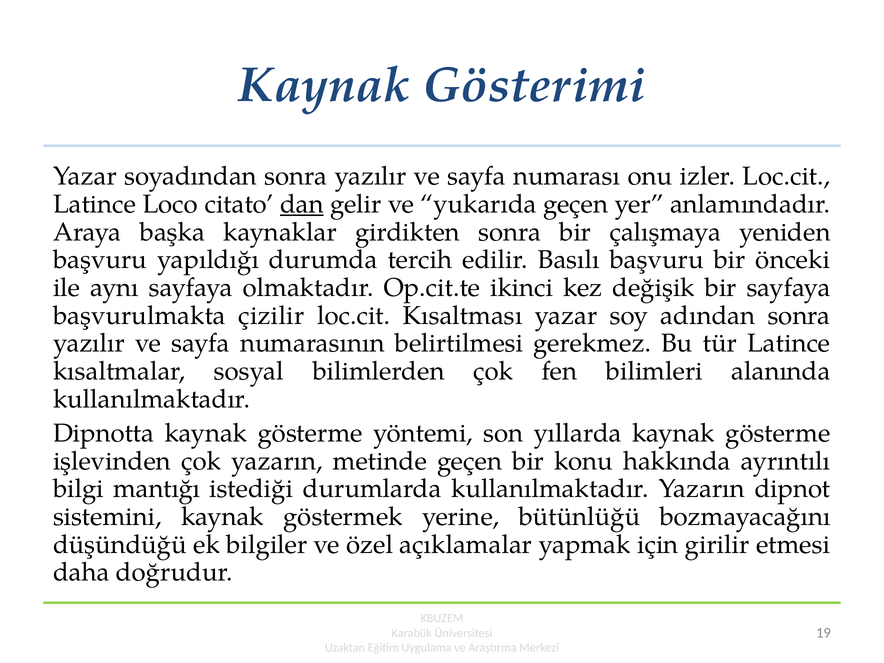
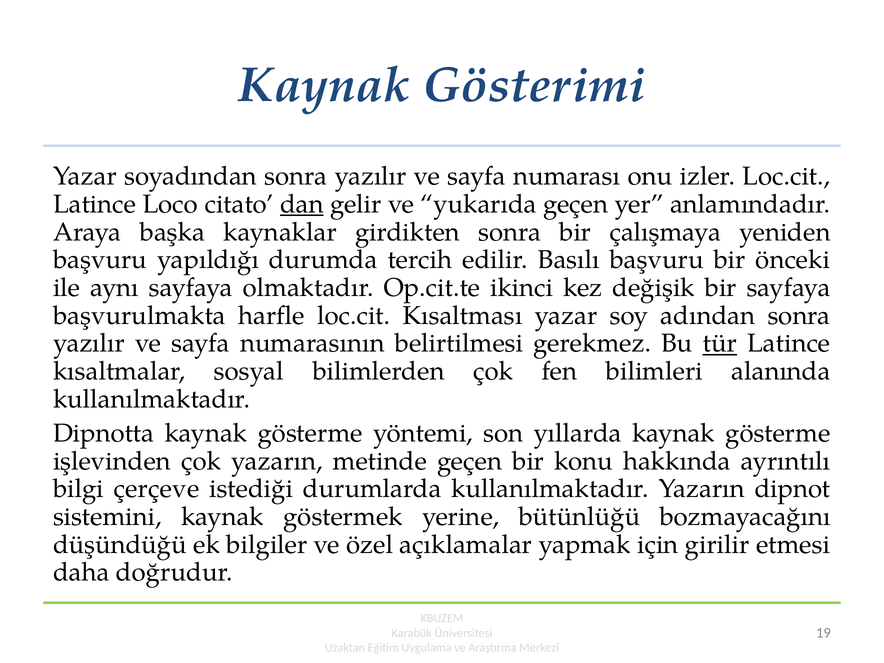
çizilir: çizilir -> harfle (271, 316)
tür underline: none -> present (720, 343)
mantığı: mantığı -> çerçeve (157, 489)
